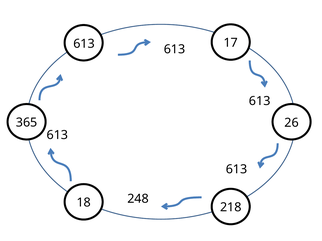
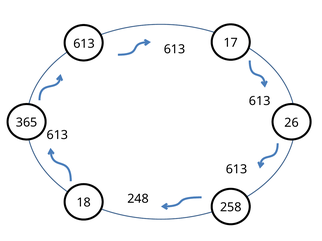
218: 218 -> 258 (231, 208)
